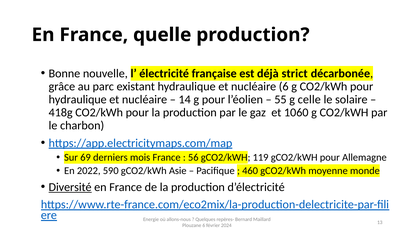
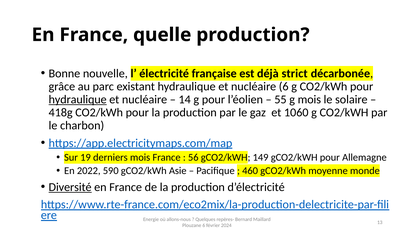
hydraulique underline: none -> present (78, 99)
g celle: celle -> mois (309, 99)
69: 69 -> 19 (86, 157)
119: 119 -> 149 (261, 157)
